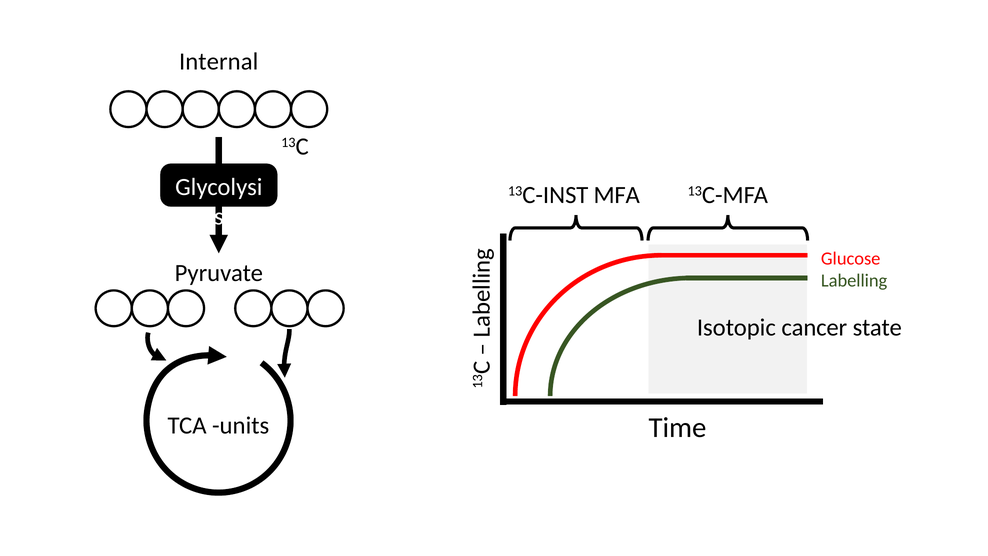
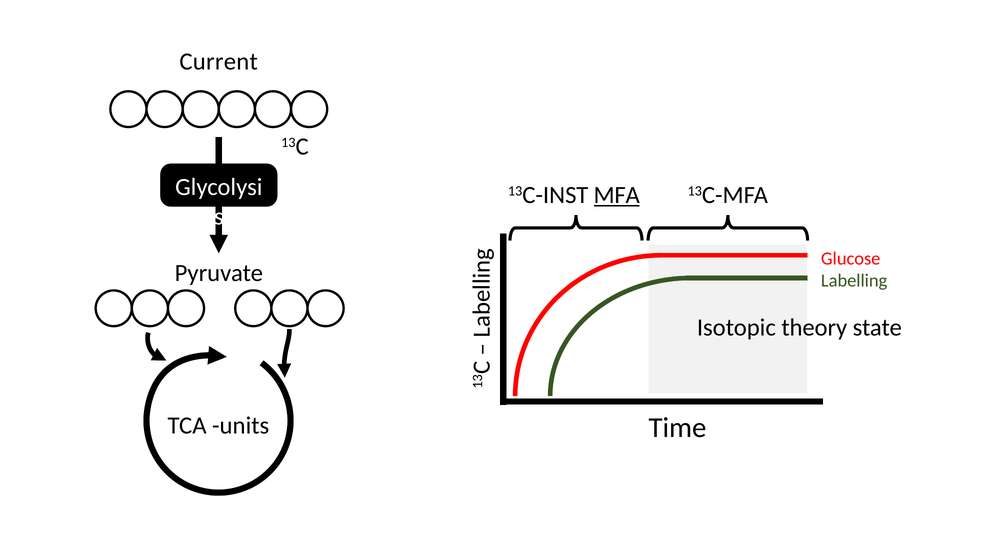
Internal: Internal -> Current (219, 61)
MFA underline: none -> present (617, 195)
cancer: cancer -> theory (814, 328)
